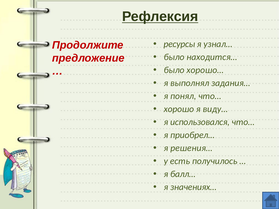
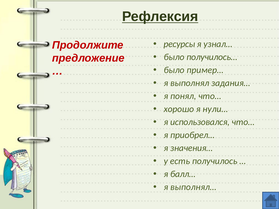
находится…: находится… -> получилось… (212, 57)
хорошо…: хорошо… -> пример… (205, 70)
виду…: виду… -> нули… (215, 109)
решения…: решения… -> значения… (191, 148)
значениях…: значениях… -> выполнял… (193, 187)
